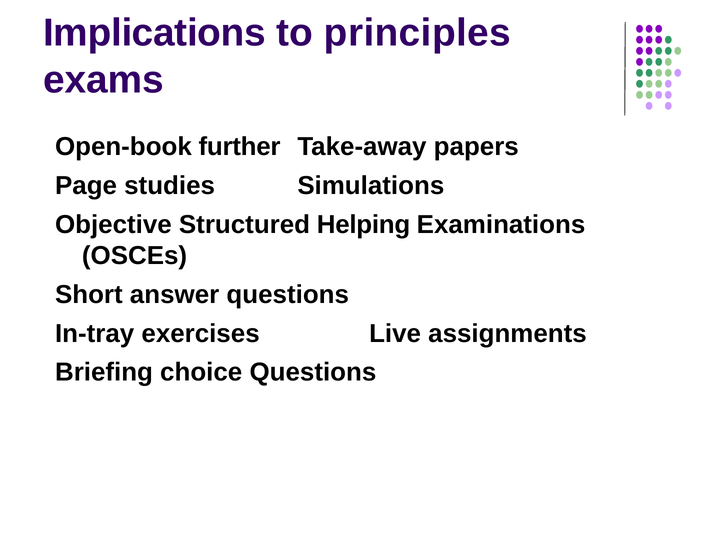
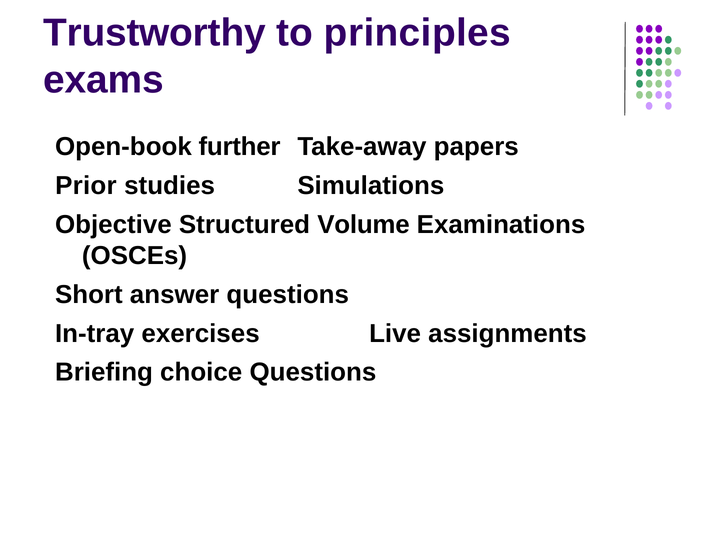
Implications: Implications -> Trustworthy (154, 33)
Page: Page -> Prior (86, 185)
Helping: Helping -> Volume (363, 224)
